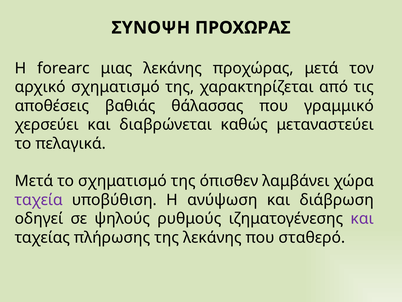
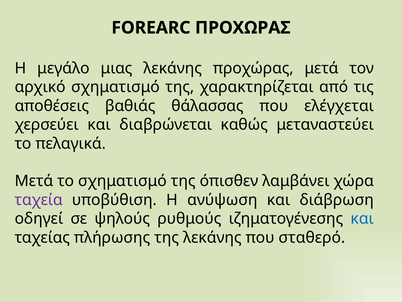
ΣΥΝΟΨΗ: ΣΥΝΟΨΗ -> FOREARC (151, 28)
forearc: forearc -> μεγάλο (63, 68)
γραμμικό: γραμμικό -> ελέγχεται (339, 106)
και colour: purple -> blue (362, 218)
